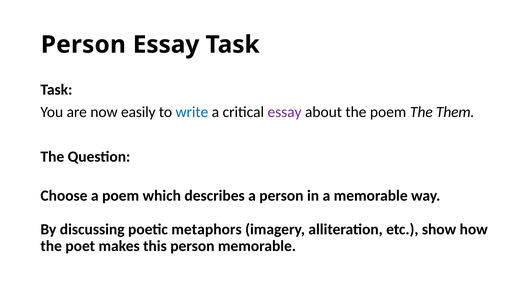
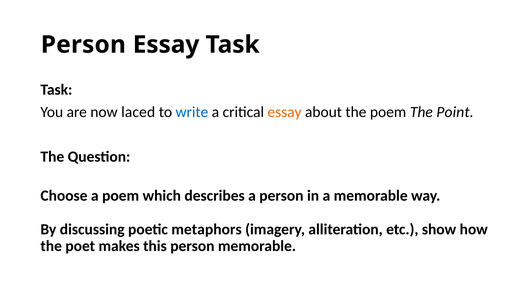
easily: easily -> laced (138, 112)
essay colour: purple -> orange (285, 112)
Them: Them -> Point (455, 112)
